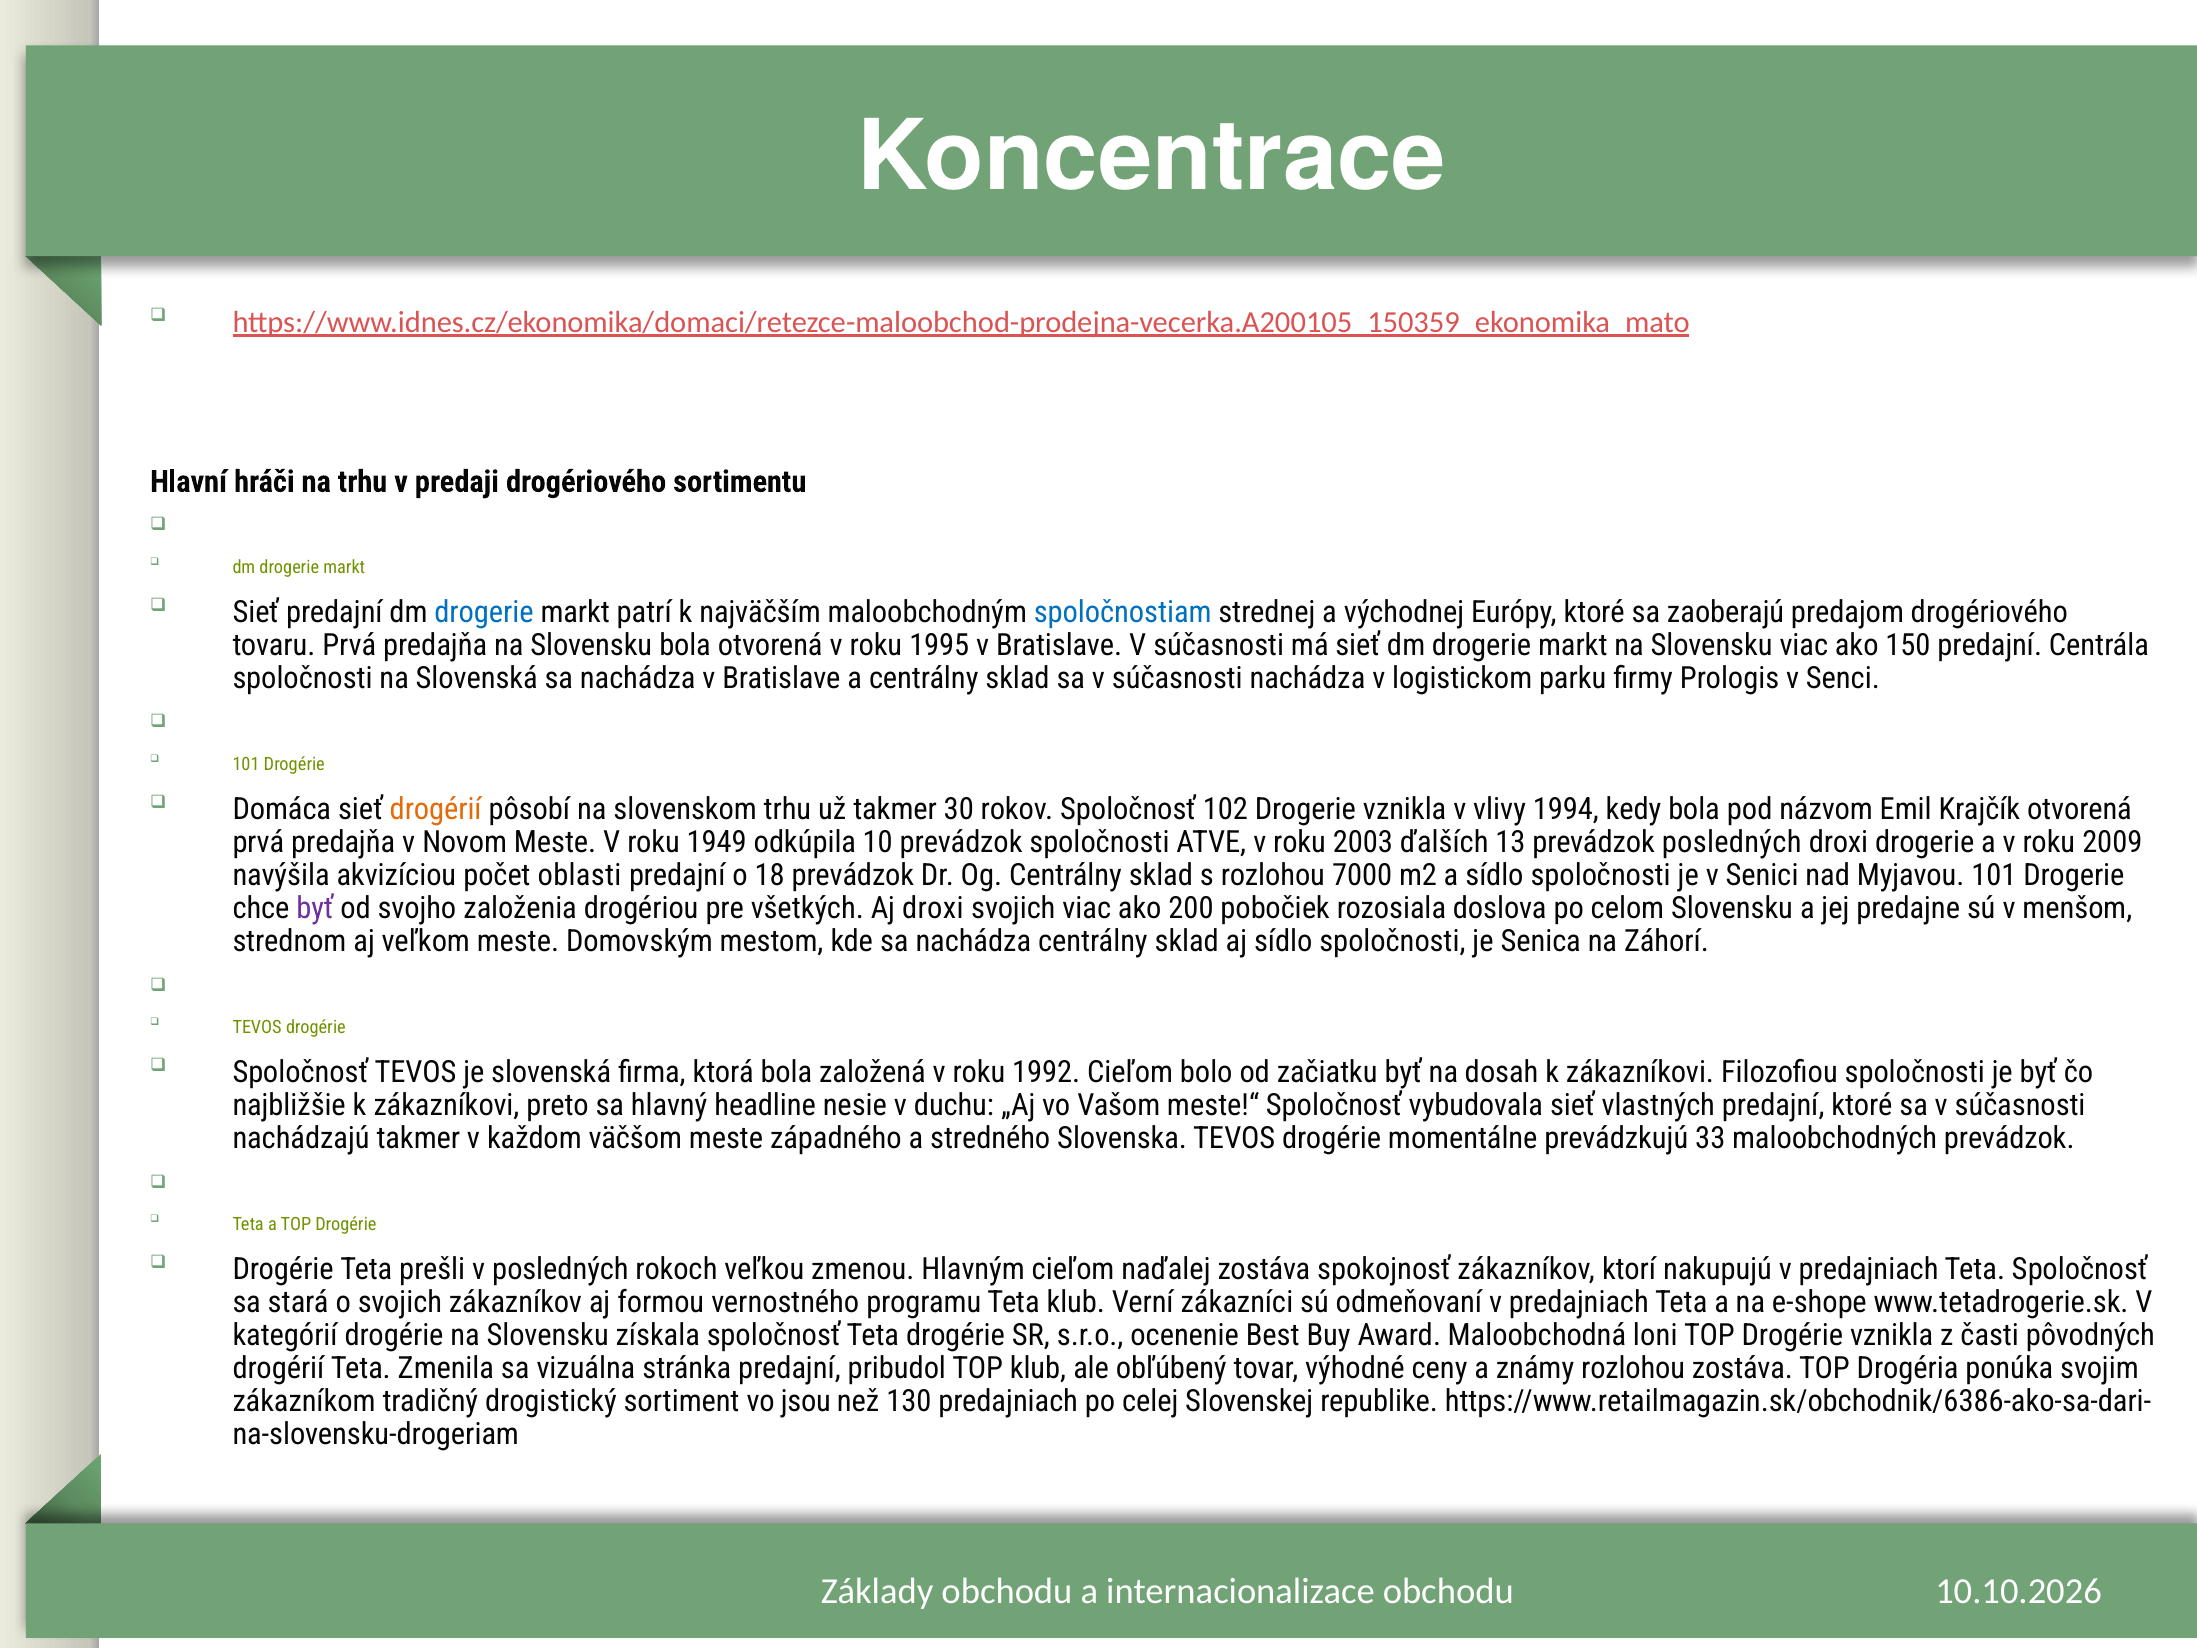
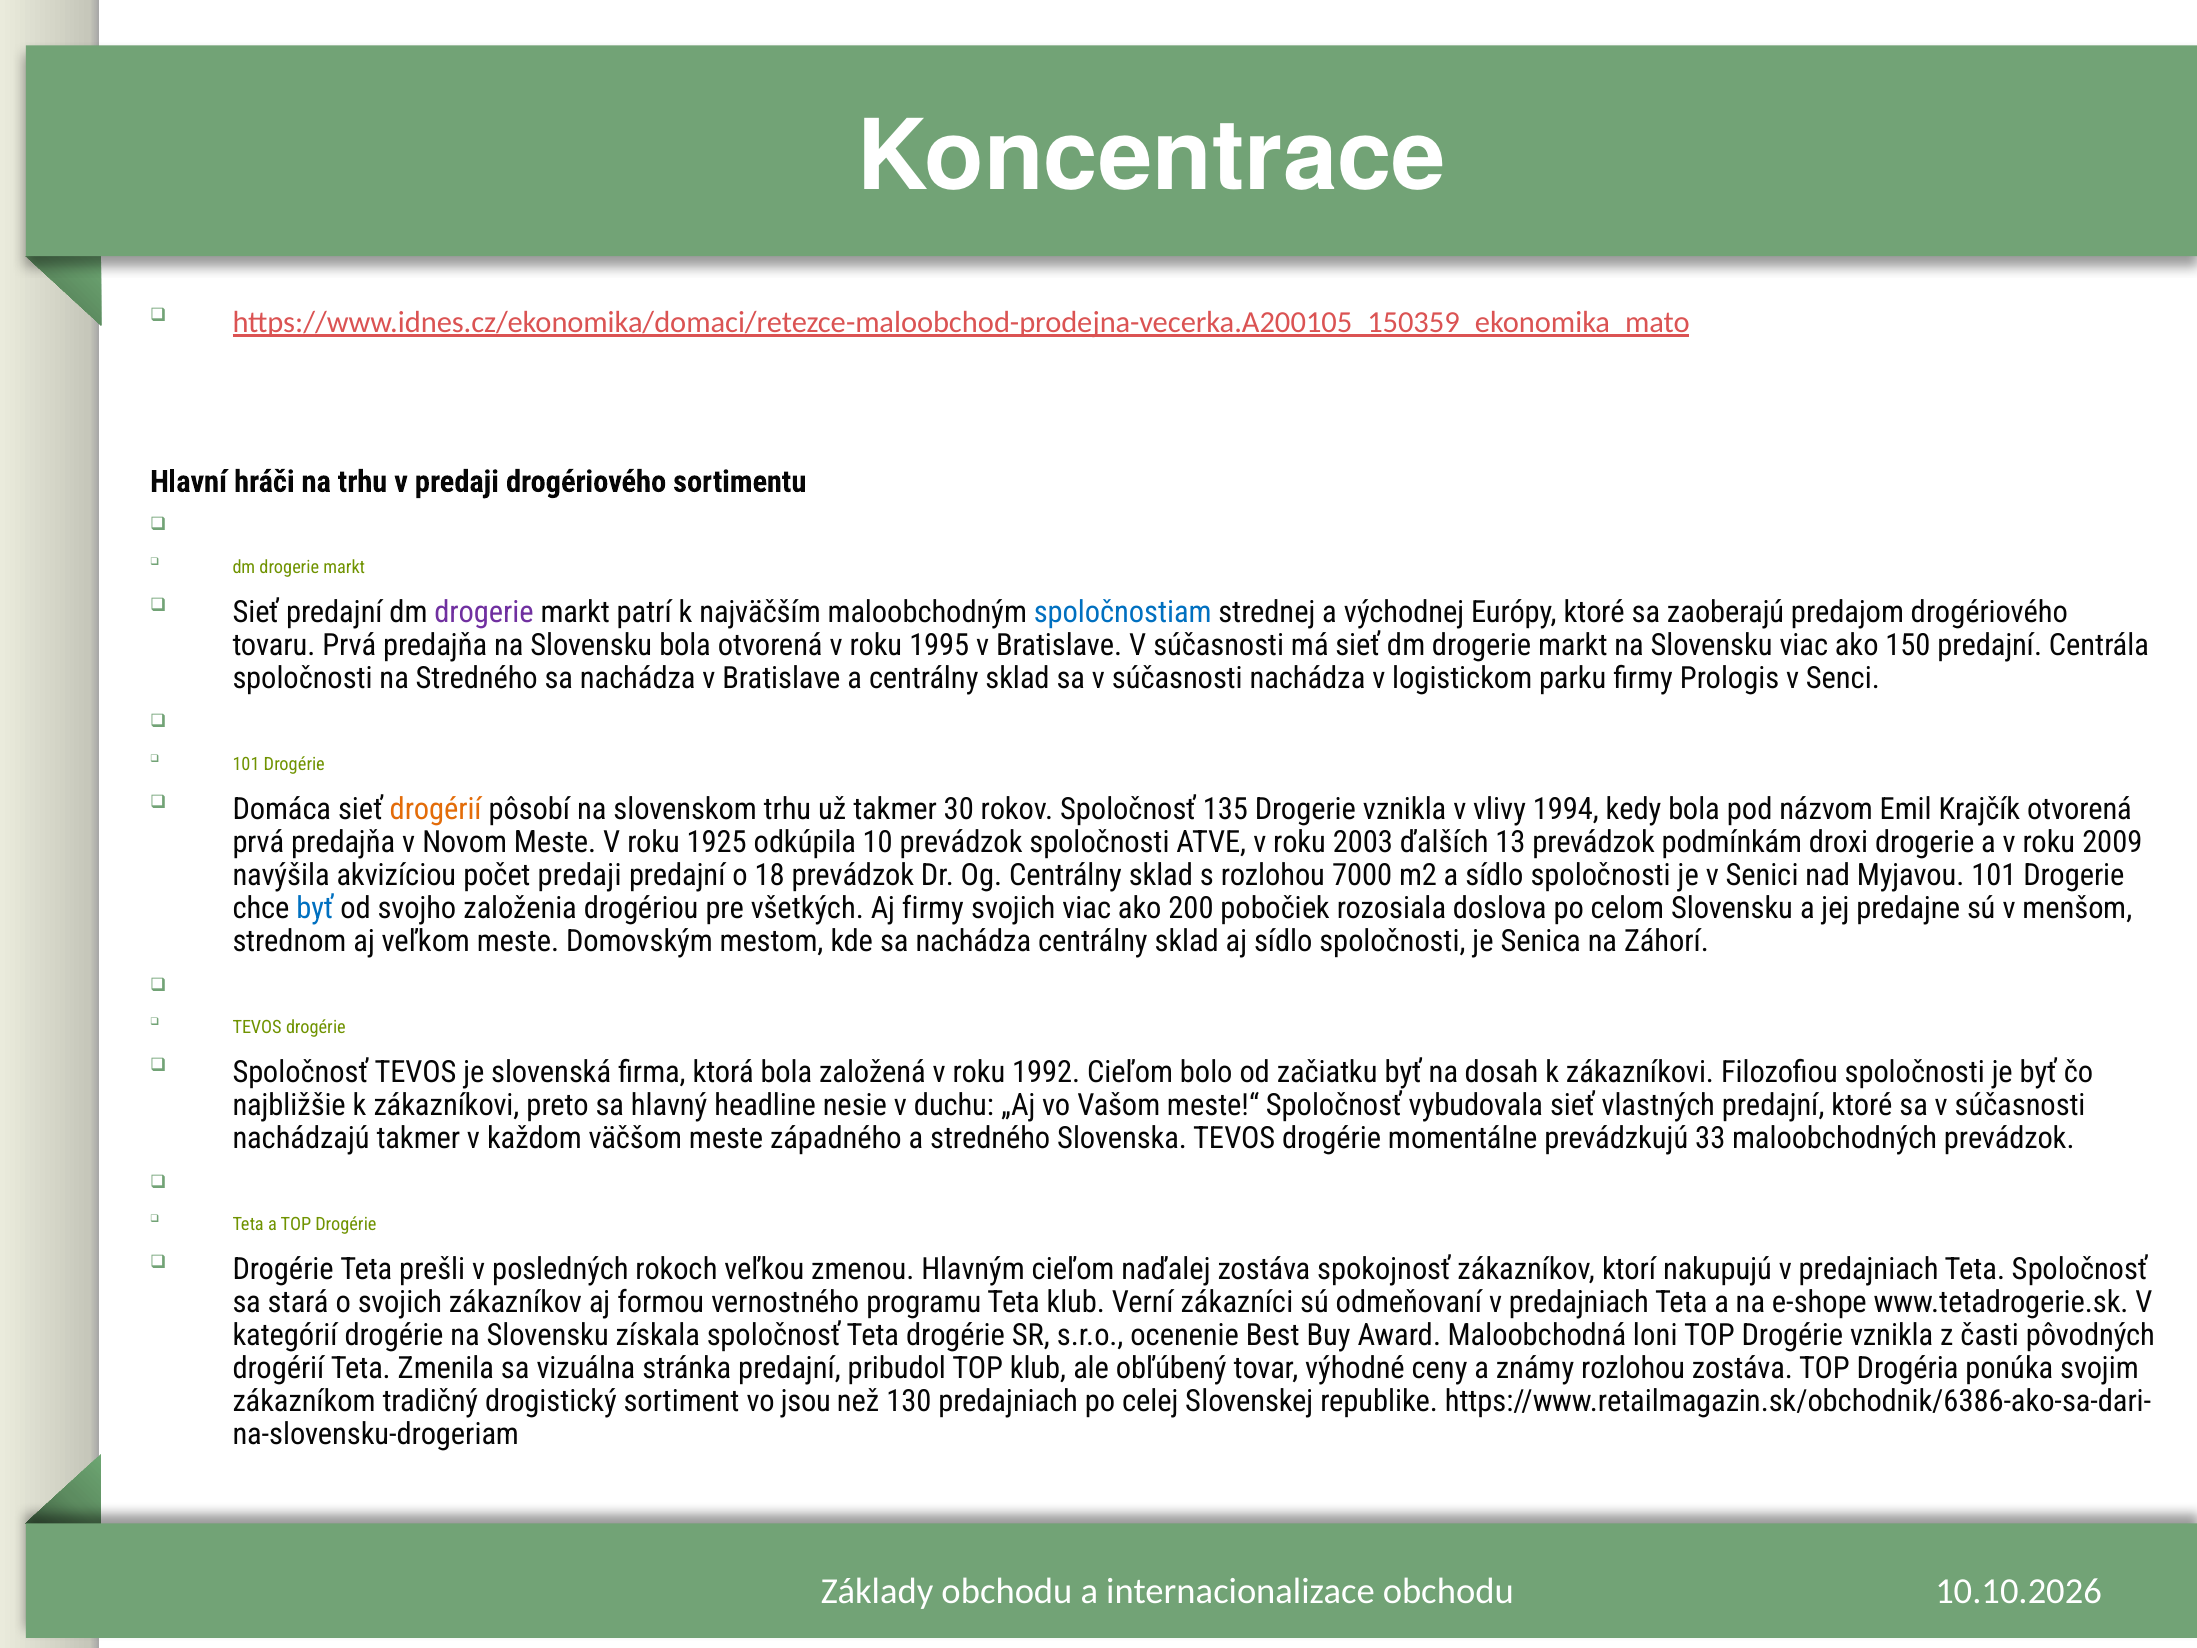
drogerie colour: blue -> purple (484, 613)
na Slovenská: Slovenská -> Stredného (477, 679)
102: 102 -> 135 (1225, 809)
1949: 1949 -> 1925 (717, 843)
prevádzok posledných: posledných -> podmínkám (1732, 843)
počet oblasti: oblasti -> predaji (580, 876)
byť colour: purple -> blue (315, 909)
Aj droxi: droxi -> firmy (933, 909)
